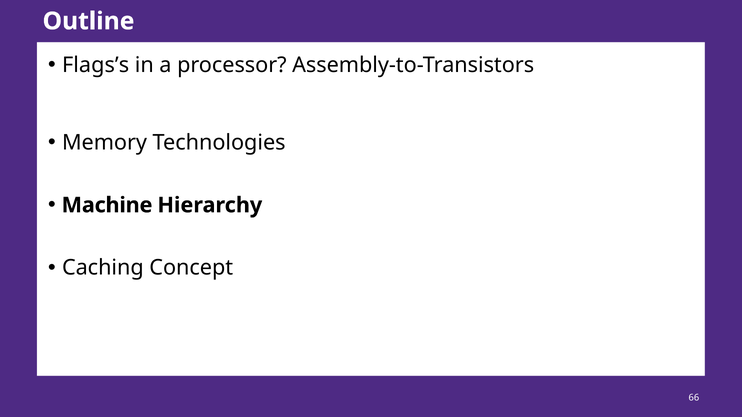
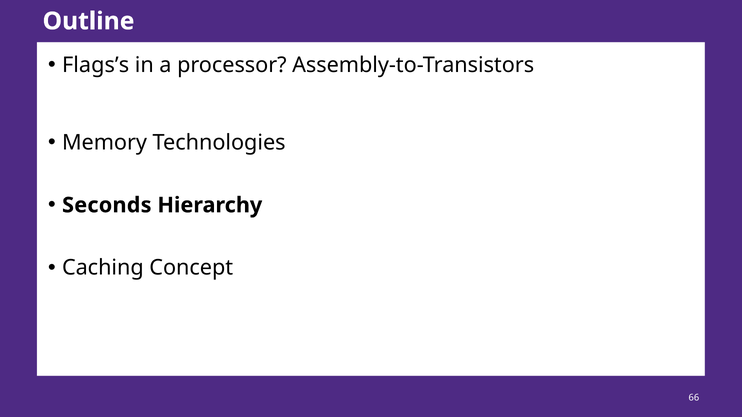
Machine: Machine -> Seconds (107, 205)
